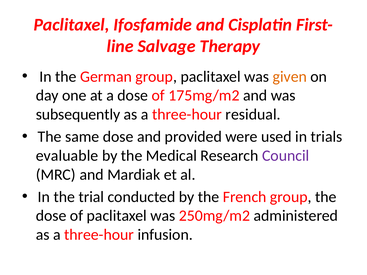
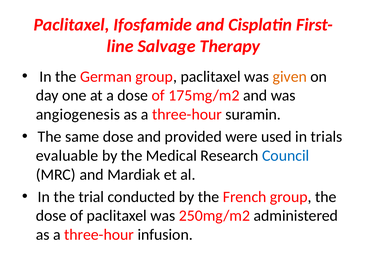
subsequently: subsequently -> angiogenesis (78, 115)
residual: residual -> suramin (253, 115)
Council colour: purple -> blue (286, 156)
